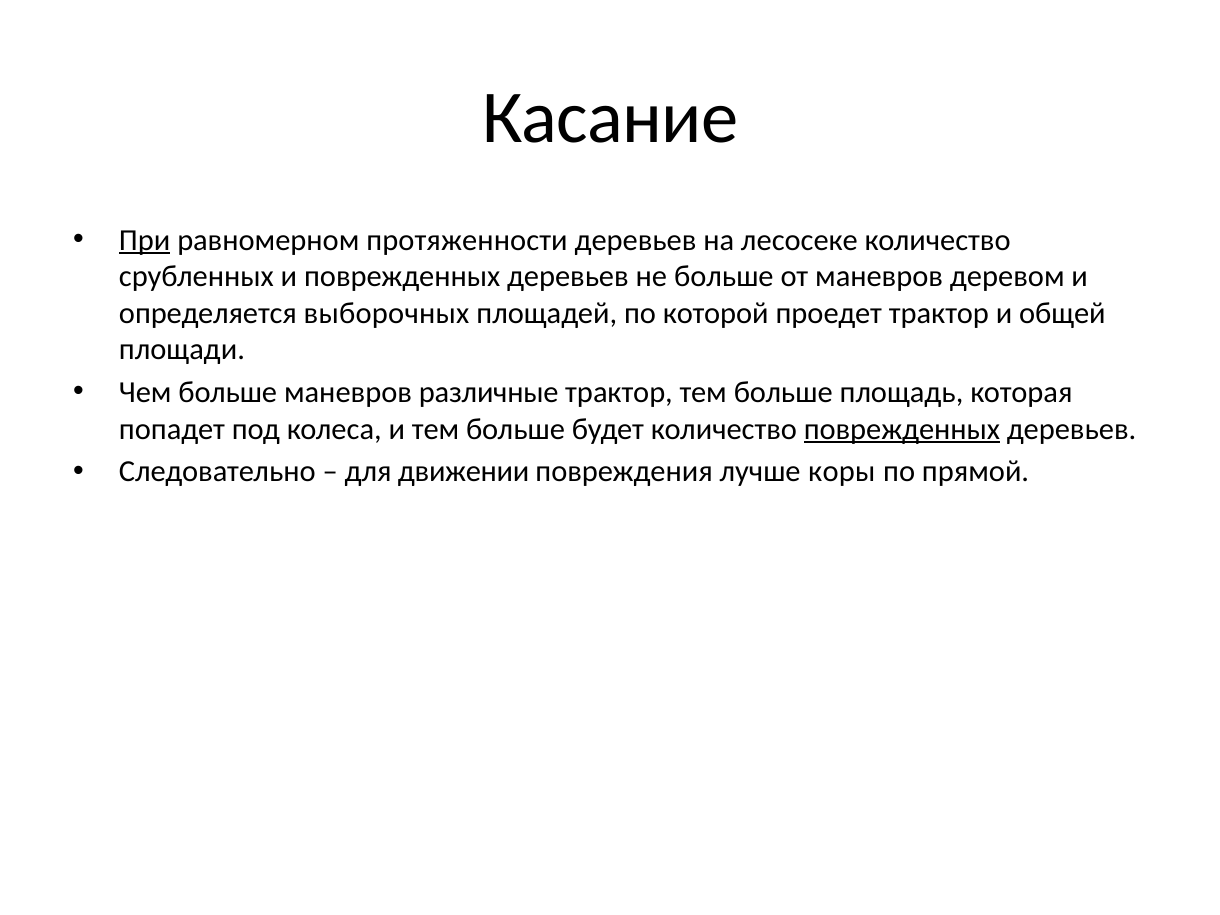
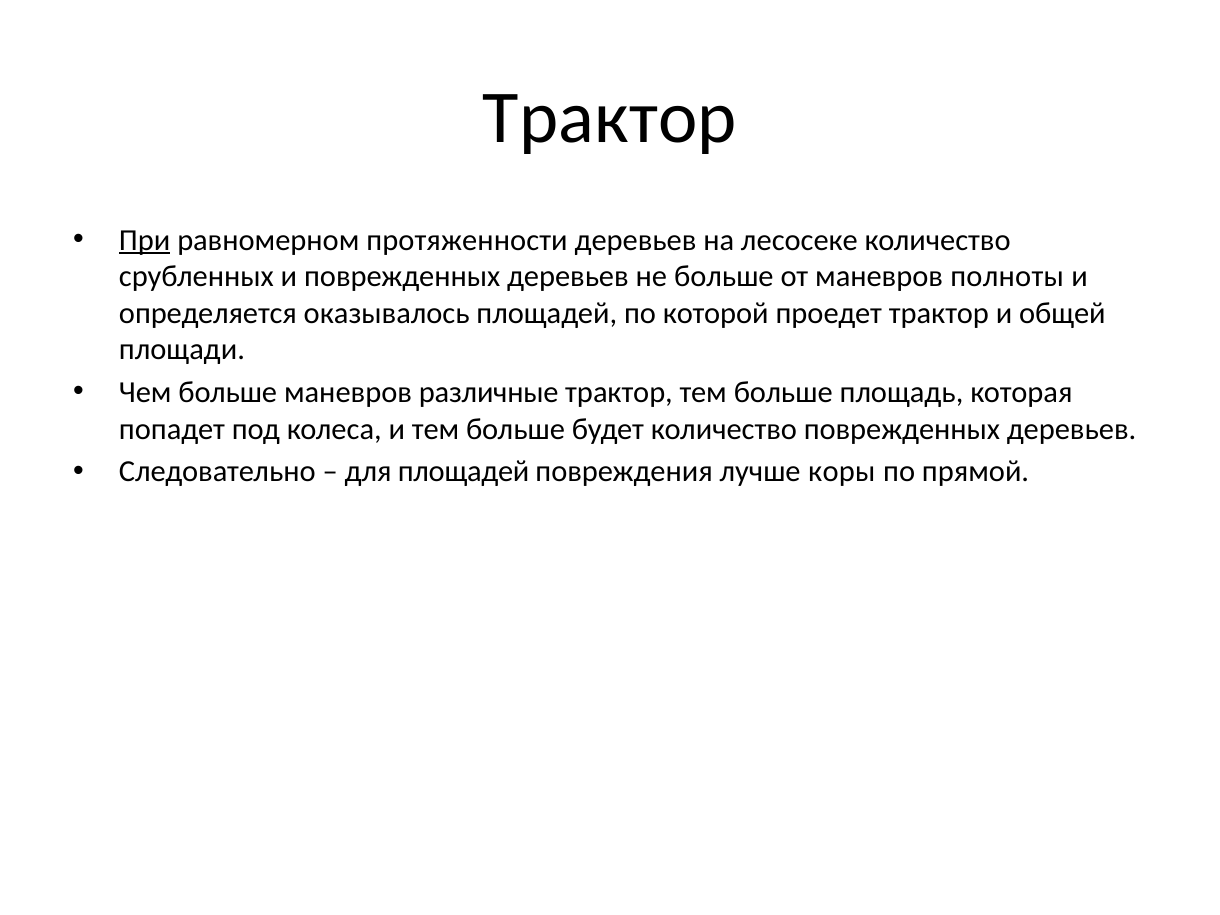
Касание: Касание -> Трактор (610, 118)
деревом: деревом -> полноты (1007, 277)
выборочных: выборочных -> оказывалось (387, 313)
поврежденных underline: present -> none (902, 429)
для движении: движении -> площадей (464, 472)
